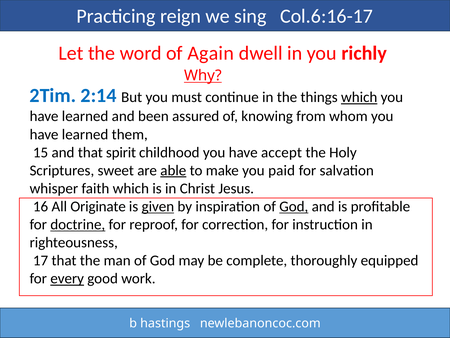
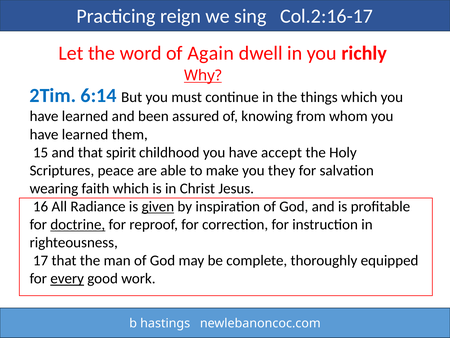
Col.6:16-17: Col.6:16-17 -> Col.2:16-17 (327, 16)
2:14: 2:14 -> 6:14 (99, 96)
which underline: present -> none (359, 97)
sweet: sweet -> peace (116, 170)
able underline: present -> none (173, 170)
paid: paid -> they (282, 170)
whisper: whisper -> wearing (54, 188)
Originate: Originate -> Radiance (98, 206)
God underline: present -> none (294, 206)
